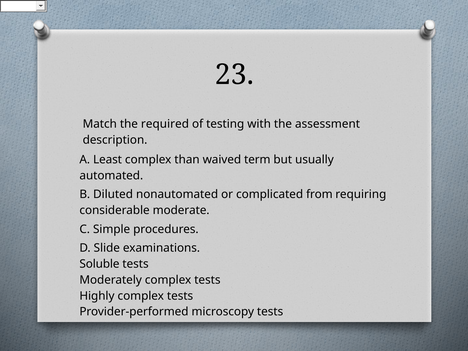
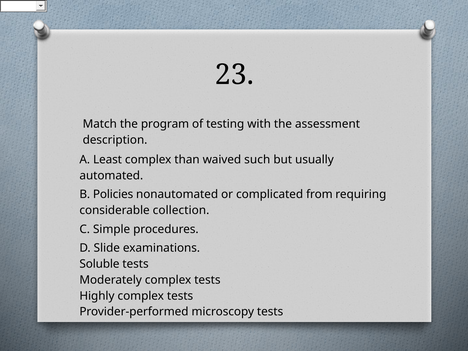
required: required -> program (165, 124)
term: term -> such (257, 160)
Diluted: Diluted -> Policies (113, 194)
moderate: moderate -> collection (181, 210)
